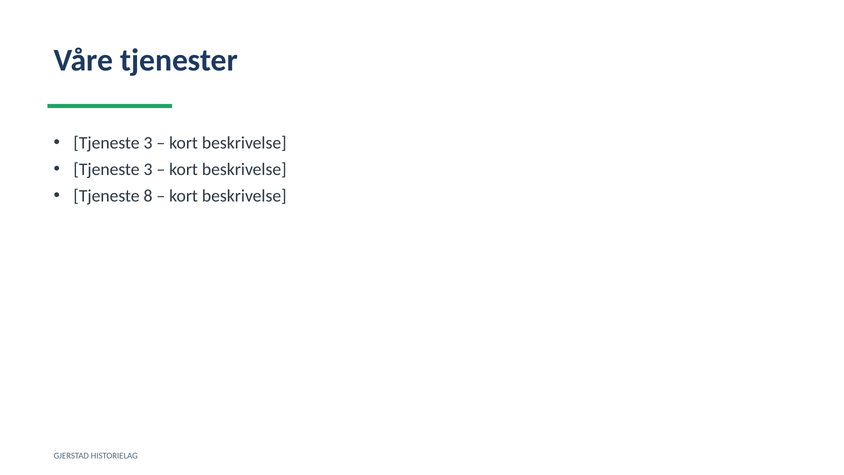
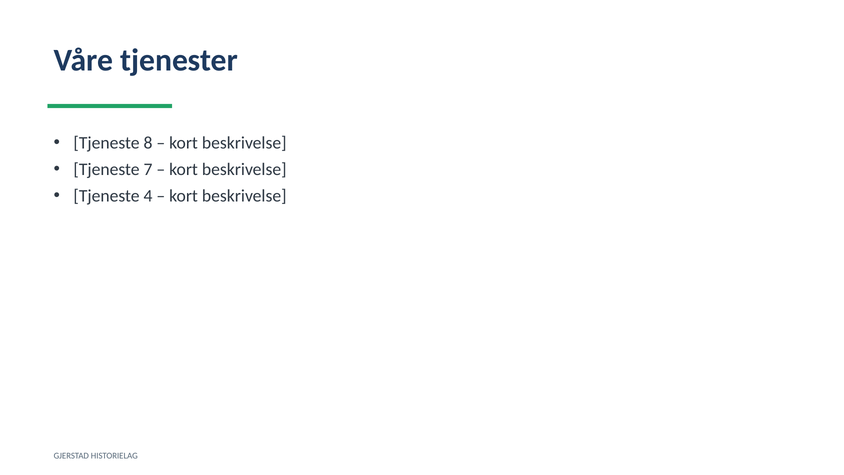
3: 3 -> 8 (148, 143)
3: 3 -> 7 (148, 169)
8: 8 -> 4 (148, 196)
